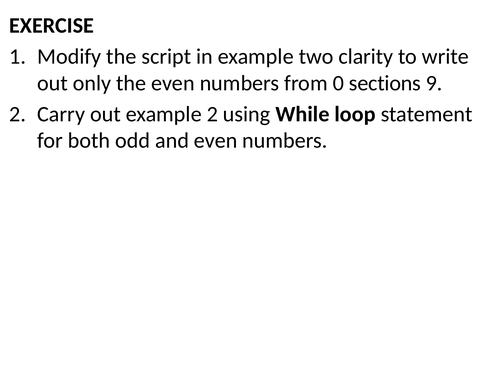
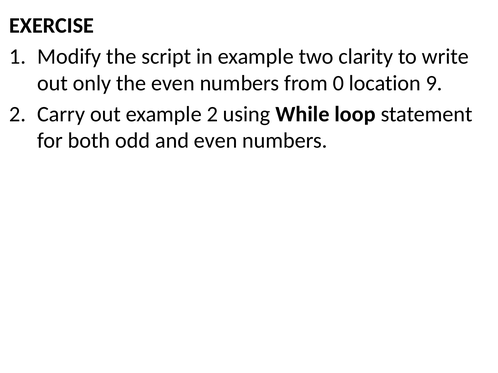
sections: sections -> location (385, 83)
